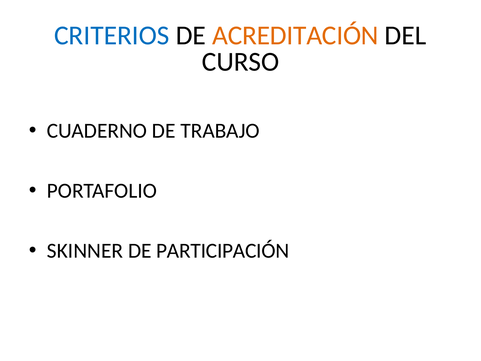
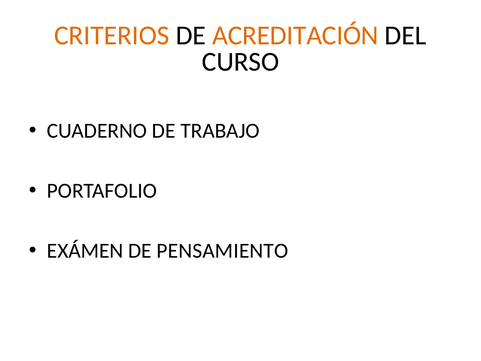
CRITERIOS colour: blue -> orange (112, 35)
SKINNER: SKINNER -> EXÁMEN (85, 251)
PARTICIPACIÓN: PARTICIPACIÓN -> PENSAMIENTO (222, 251)
